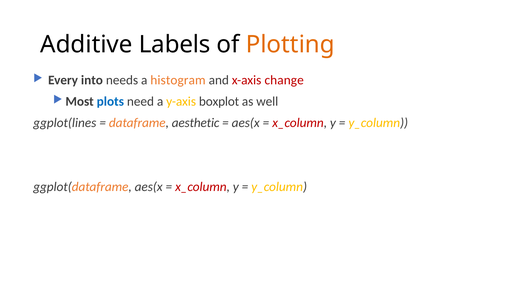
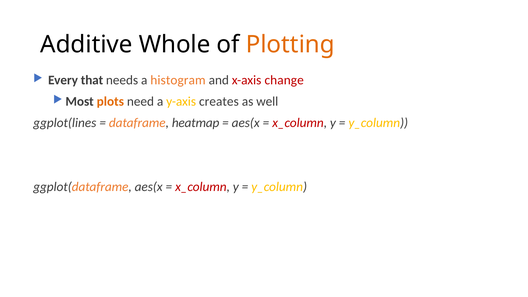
Labels: Labels -> Whole (175, 44)
into: into -> that (92, 80)
plots colour: blue -> orange (110, 102)
boxplot: boxplot -> creates (219, 102)
aesthetic: aesthetic -> heatmap (196, 123)
